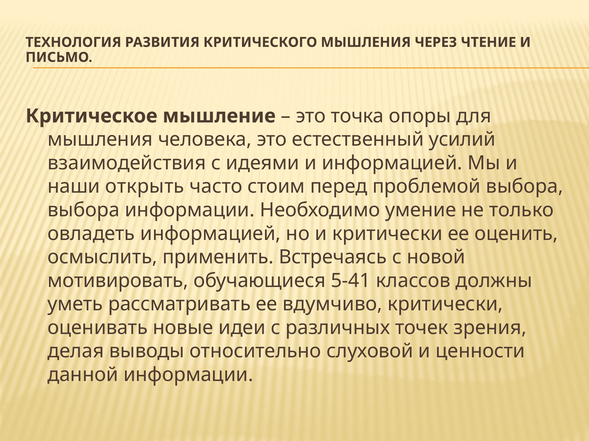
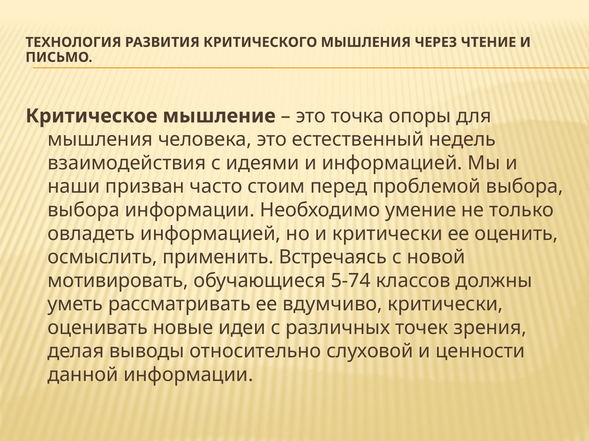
усилий: усилий -> недель (462, 140)
открыть: открыть -> призван (145, 187)
5-41: 5-41 -> 5-74 (351, 281)
